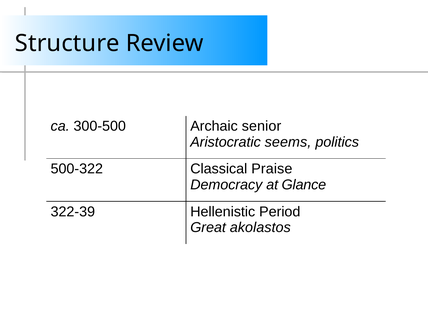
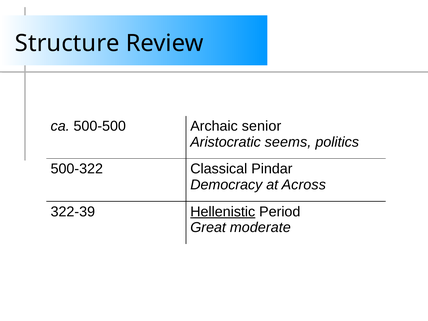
300-500: 300-500 -> 500-500 (100, 126)
Praise: Praise -> Pindar (272, 169)
Glance: Glance -> Across (304, 185)
Hellenistic underline: none -> present (223, 212)
akolastos: akolastos -> moderate (260, 228)
